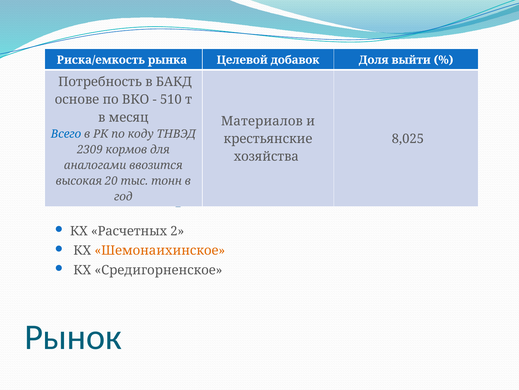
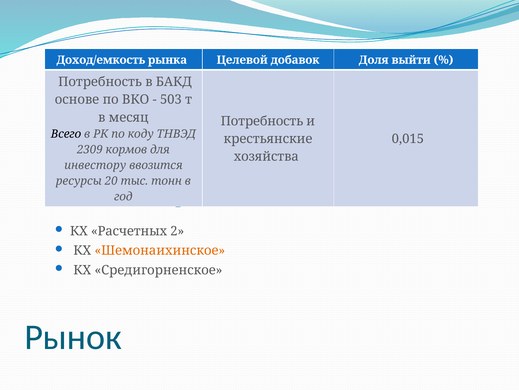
Риска/емкость: Риска/емкость -> Доход/емкость (101, 60)
510: 510 -> 503 (171, 99)
Материалов: Материалов -> Потребность (262, 121)
Всего colour: blue -> black (66, 134)
8,025: 8,025 -> 0,015 (408, 139)
аналогами: аналогами -> инвестору (95, 165)
высокая: высокая -> ресурсы (79, 181)
